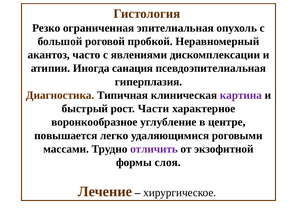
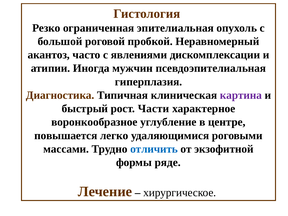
санация: санация -> мужчин (133, 68)
отличить colour: purple -> blue (154, 149)
слоя: слоя -> ряде (168, 162)
